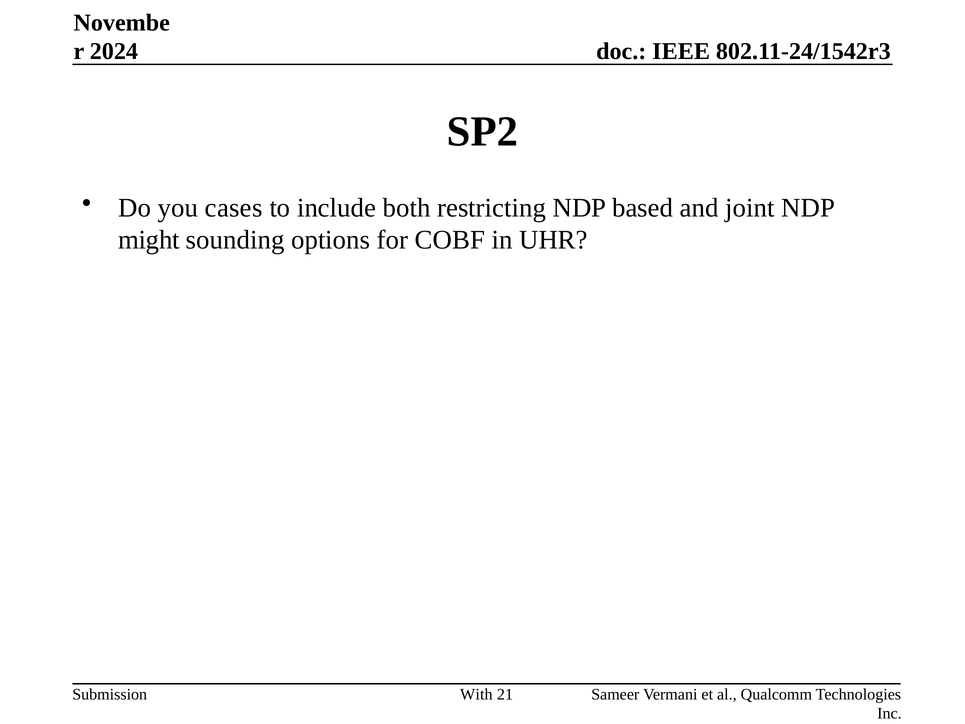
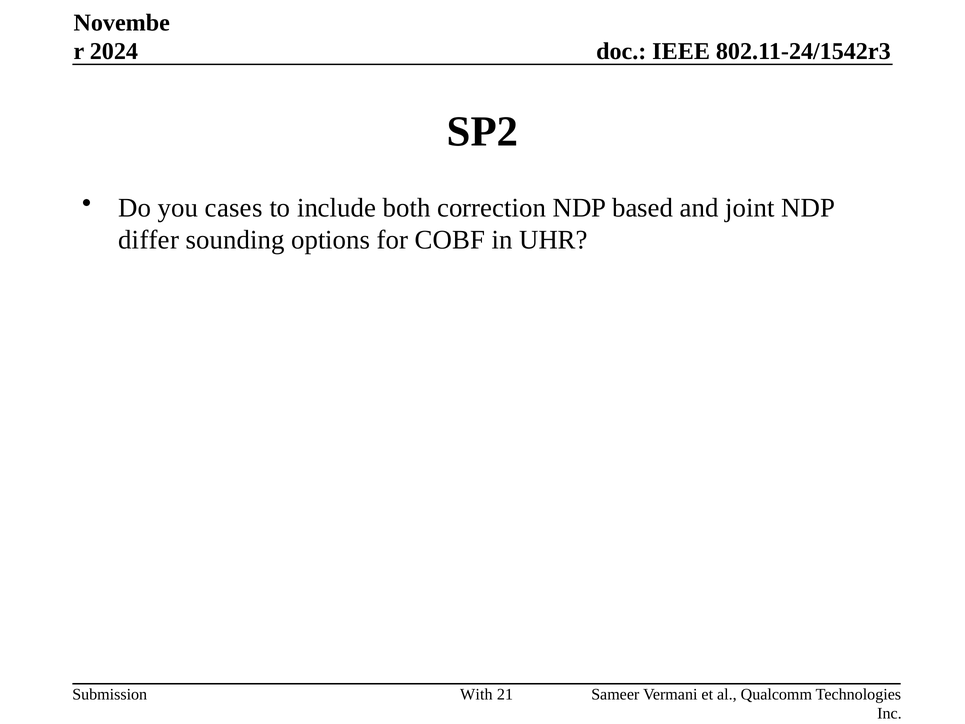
restricting: restricting -> correction (492, 208)
might: might -> differ (149, 240)
